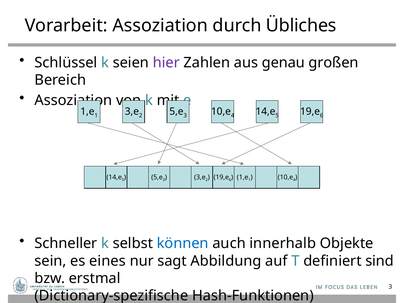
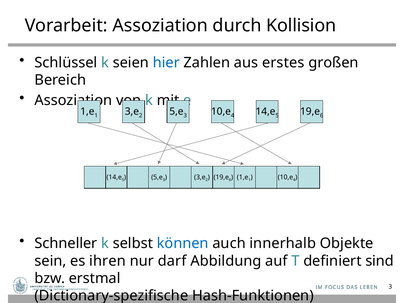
Übliches: Übliches -> Kollision (301, 26)
hier colour: purple -> blue (166, 63)
genau: genau -> erstes (283, 63)
eines: eines -> ihren (107, 261)
sagt: sagt -> darf (172, 261)
